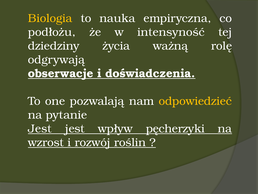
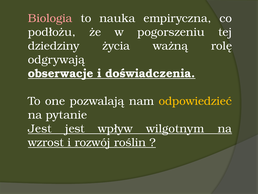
Biologia colour: yellow -> pink (50, 18)
intensyność: intensyność -> pogorszeniu (171, 32)
pęcherzyki: pęcherzyki -> wilgotnym (175, 128)
